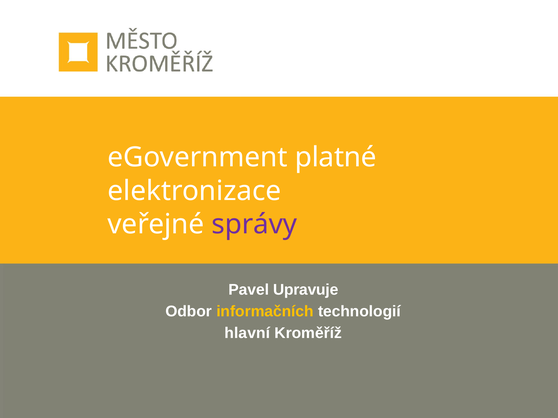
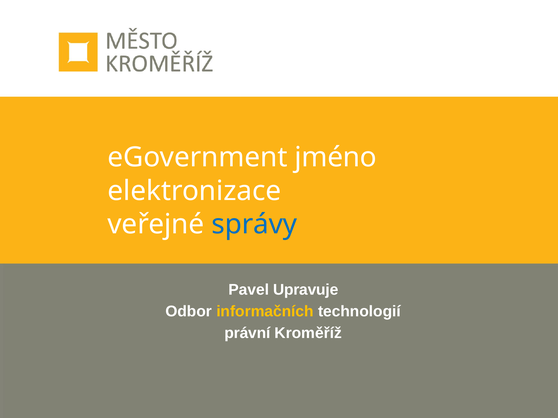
platné: platné -> jméno (336, 158)
správy colour: purple -> blue (254, 225)
hlavní: hlavní -> právní (247, 333)
